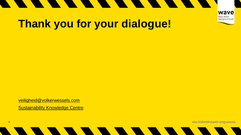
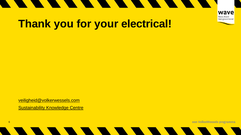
dialogue: dialogue -> electrical (147, 24)
